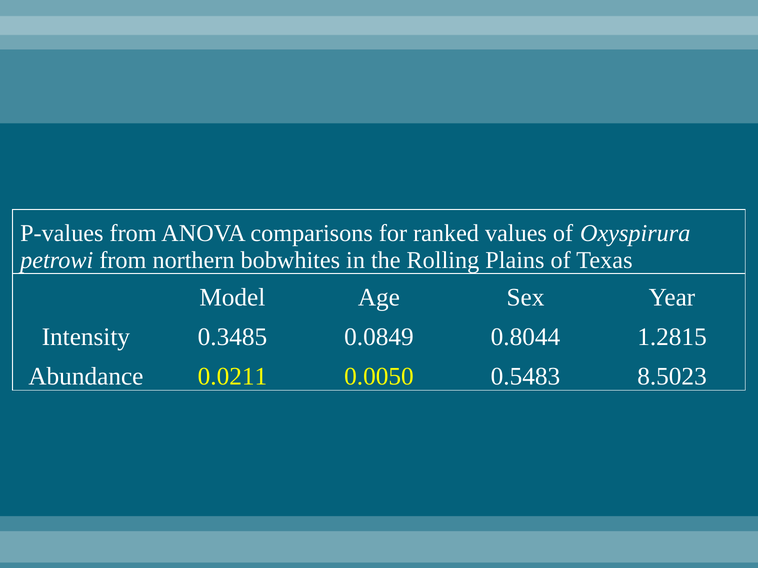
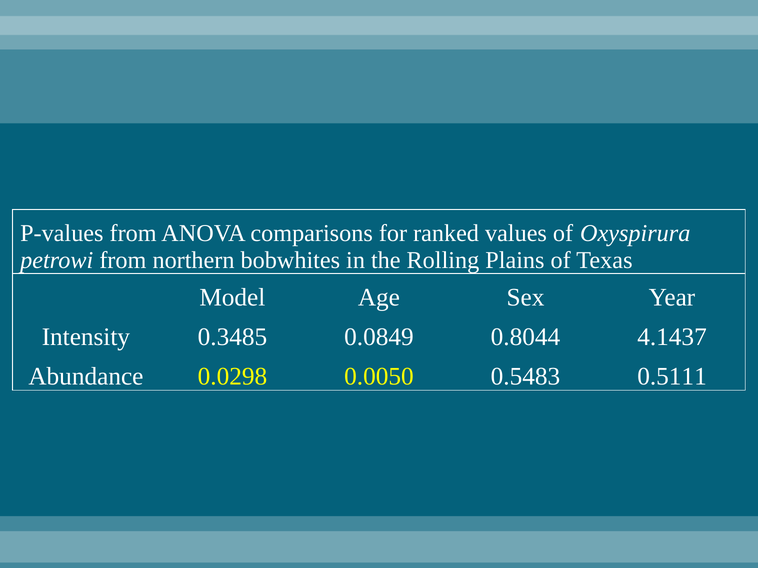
1.2815: 1.2815 -> 4.1437 (672, 337)
0.0211: 0.0211 -> 0.0298 (232, 377)
8.5023: 8.5023 -> 0.5111 (672, 377)
